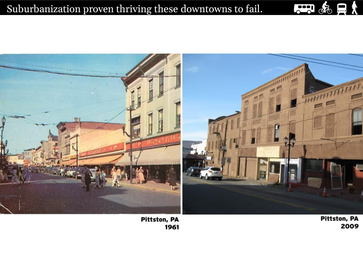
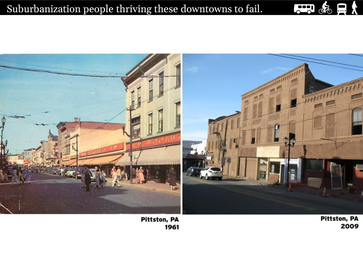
proven: proven -> people (98, 9)
